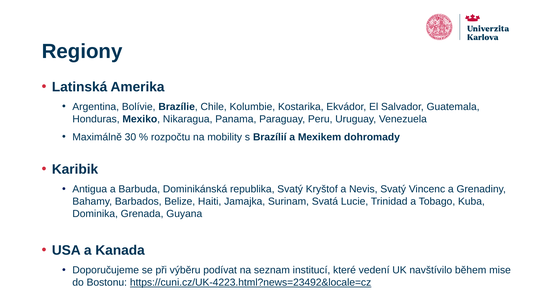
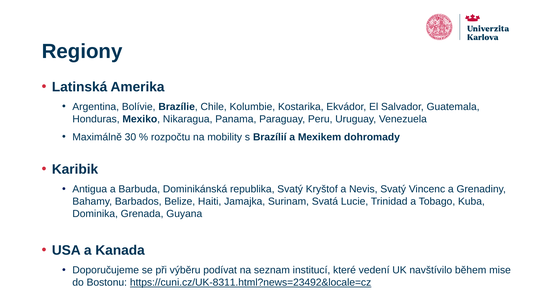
https://cuni.cz/UK-4223.html?news=23492&locale=cz: https://cuni.cz/UK-4223.html?news=23492&locale=cz -> https://cuni.cz/UK-8311.html?news=23492&locale=cz (251, 283)
